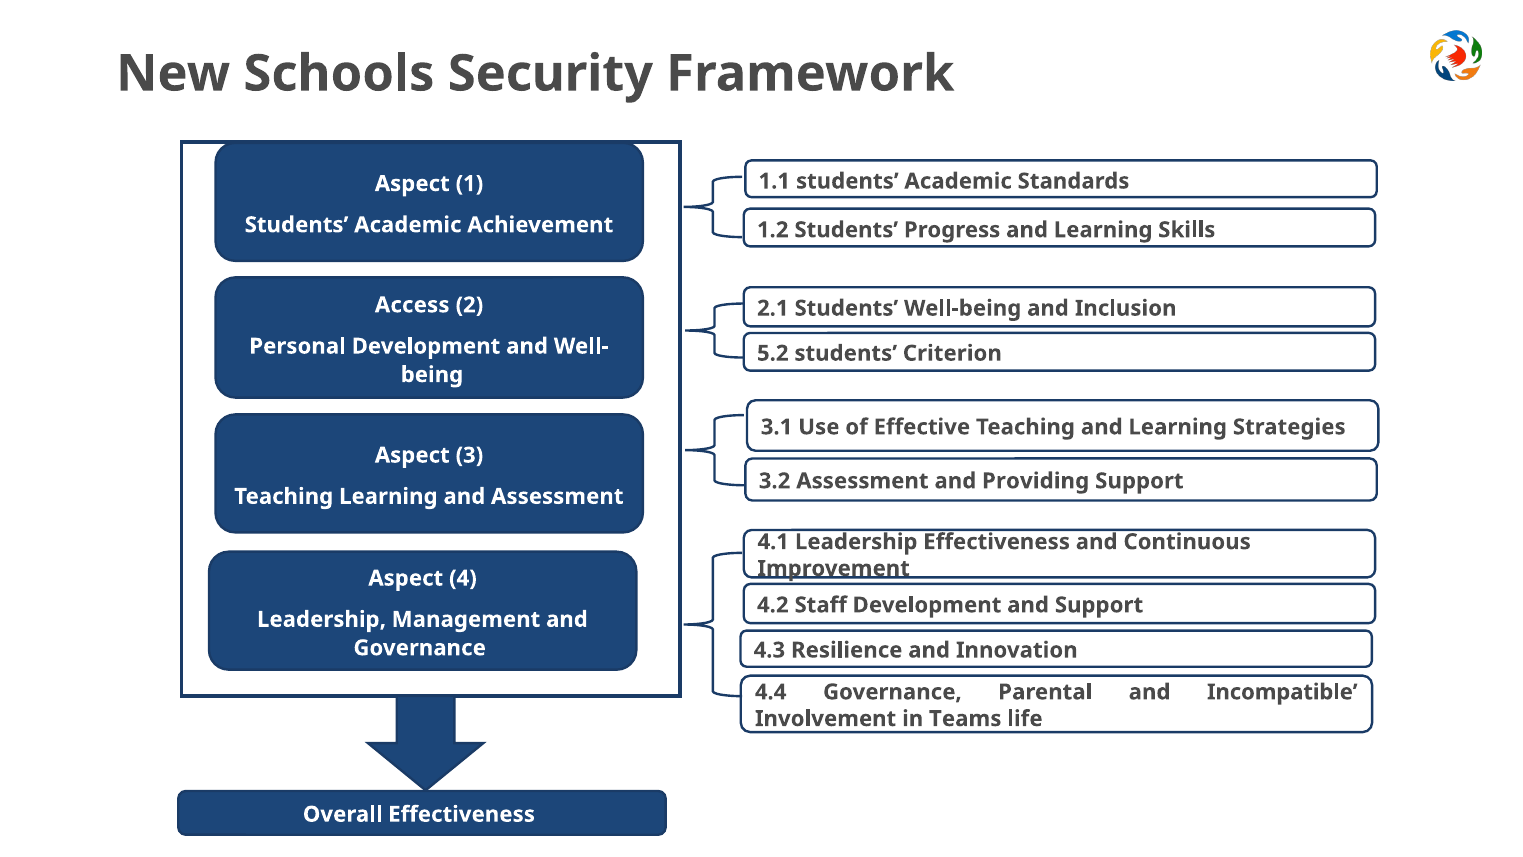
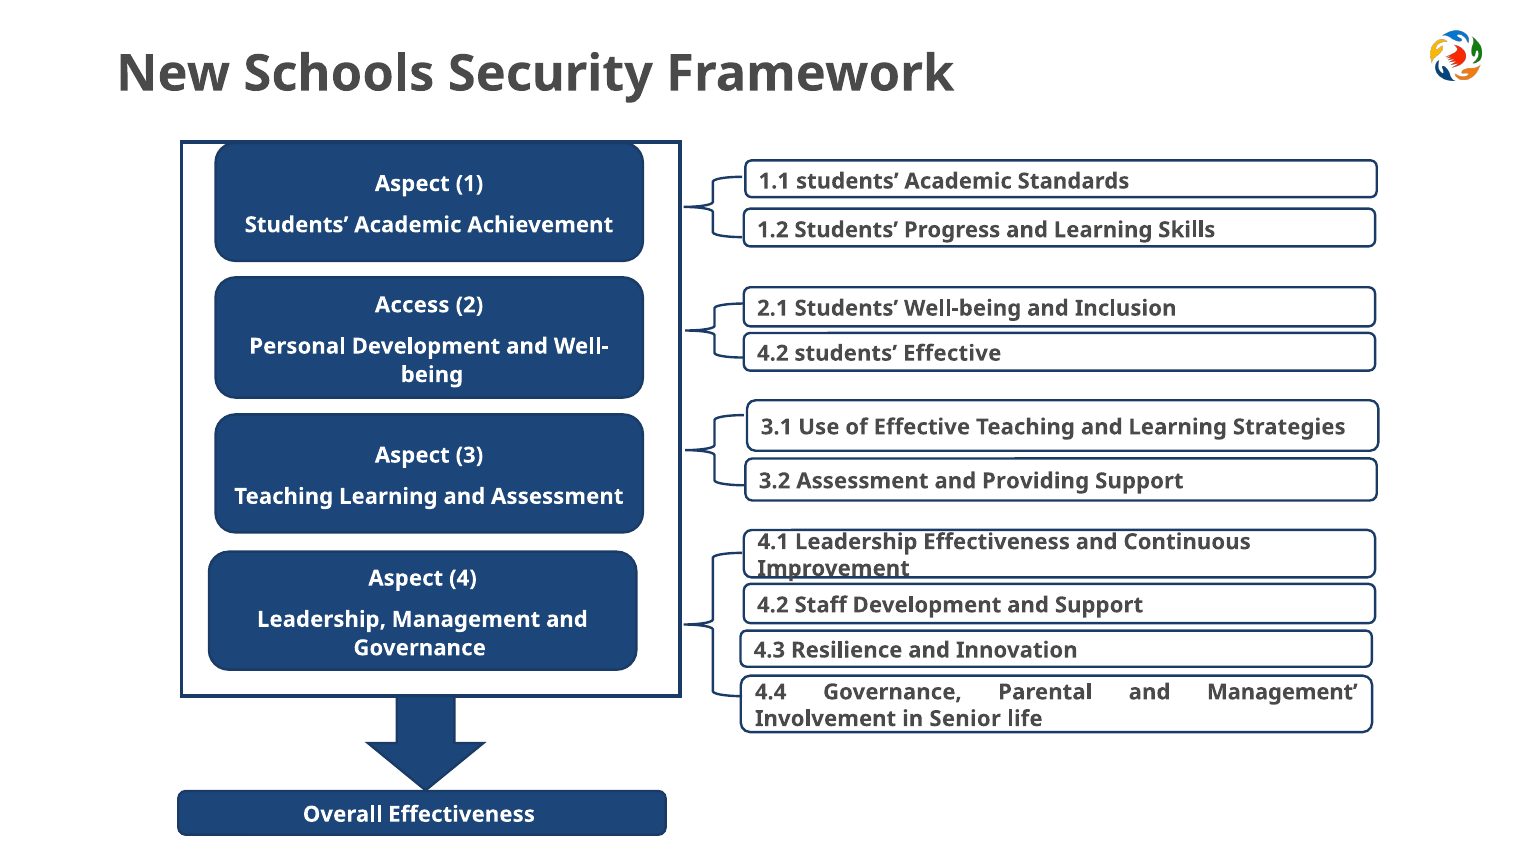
5.2: 5.2 -> 4.2 (773, 353)
students Criterion: Criterion -> Effective (952, 353)
and Incompatible: Incompatible -> Management (1282, 692)
Teams: Teams -> Senior (965, 718)
